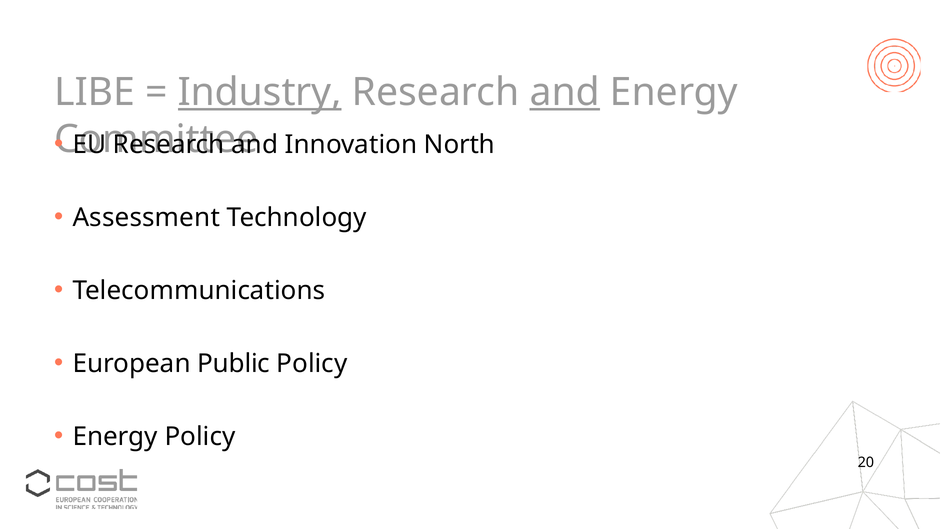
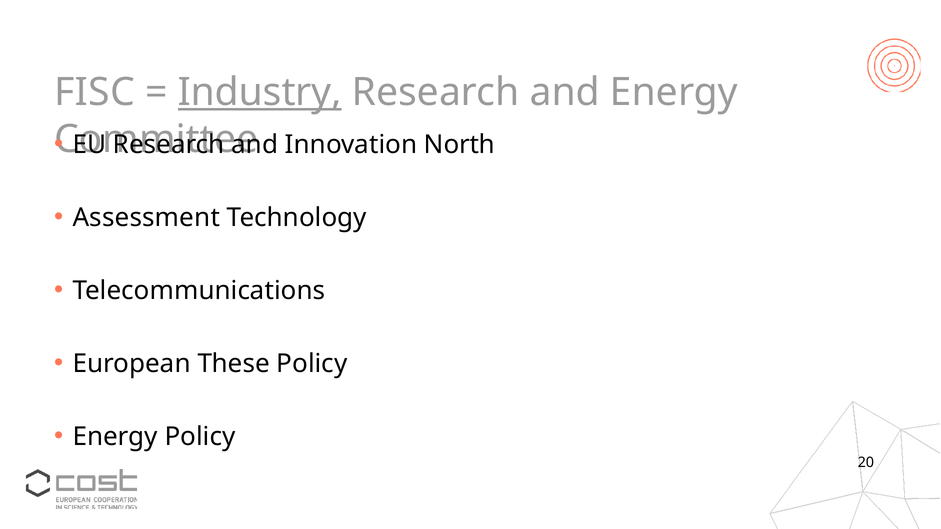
LIBE: LIBE -> FISC (95, 92)
and underline: present -> none (565, 92)
Public: Public -> These (234, 364)
